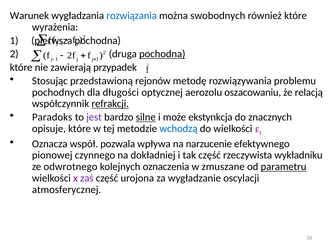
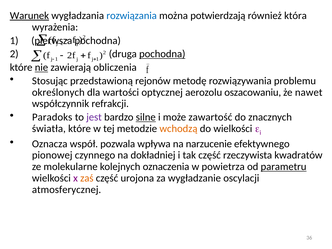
Warunek underline: none -> present (29, 16)
swobodnych: swobodnych -> potwierdzają (218, 16)
również które: które -> która (295, 16)
nie underline: none -> present (41, 67)
przypadek: przypadek -> obliczenia (115, 67)
pochodnych: pochodnych -> określonych (58, 92)
długości: długości -> wartości (121, 92)
relacją: relacją -> nawet (309, 92)
refrakcji underline: present -> none (110, 104)
ekstynkcja: ekstynkcja -> zawartość (210, 117)
opisuje: opisuje -> światła (49, 129)
wchodzą colour: blue -> orange (178, 129)
wykładniku: wykładniku -> kwadratów (298, 155)
odwrotnego: odwrotnego -> molekularne (71, 167)
zmuszane: zmuszane -> powietrza (223, 167)
zaś colour: purple -> orange (87, 178)
